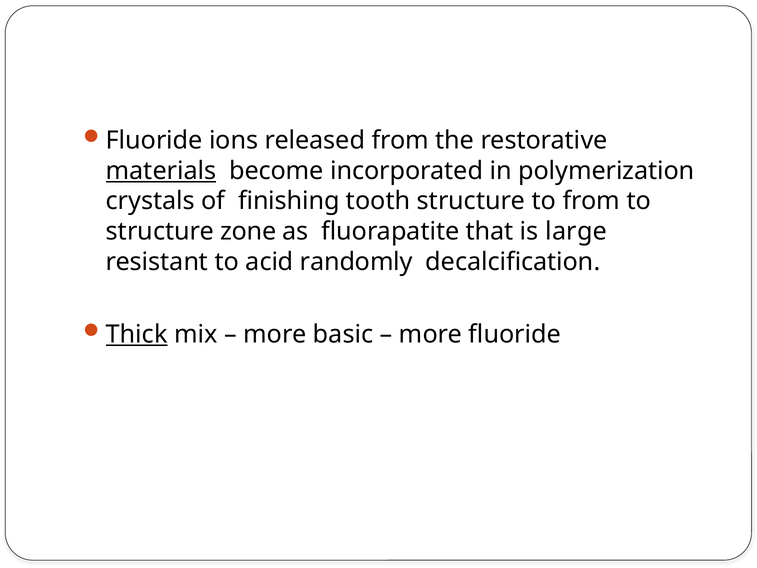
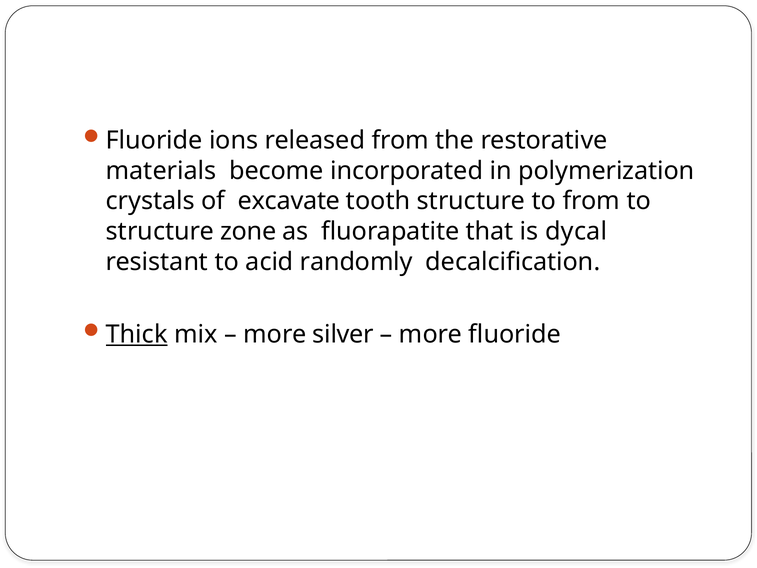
materials underline: present -> none (161, 171)
finishing: finishing -> excavate (289, 201)
large: large -> dycal (576, 231)
basic: basic -> silver (343, 334)
